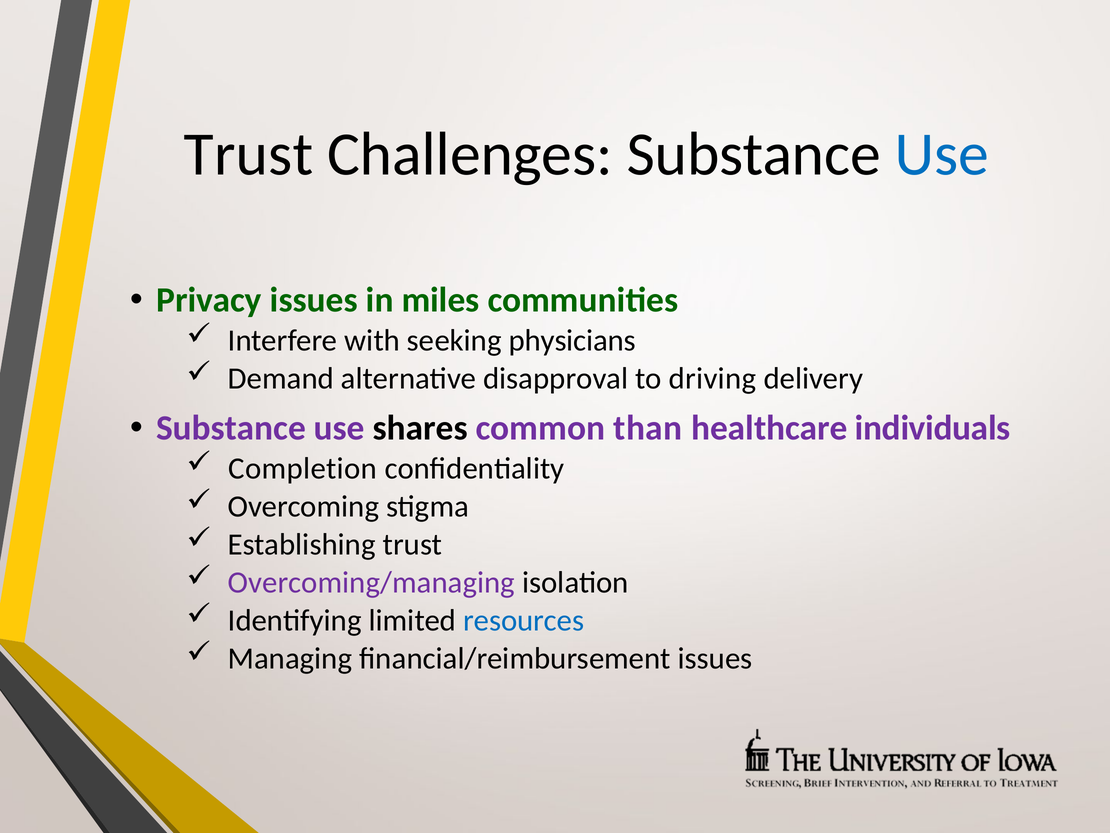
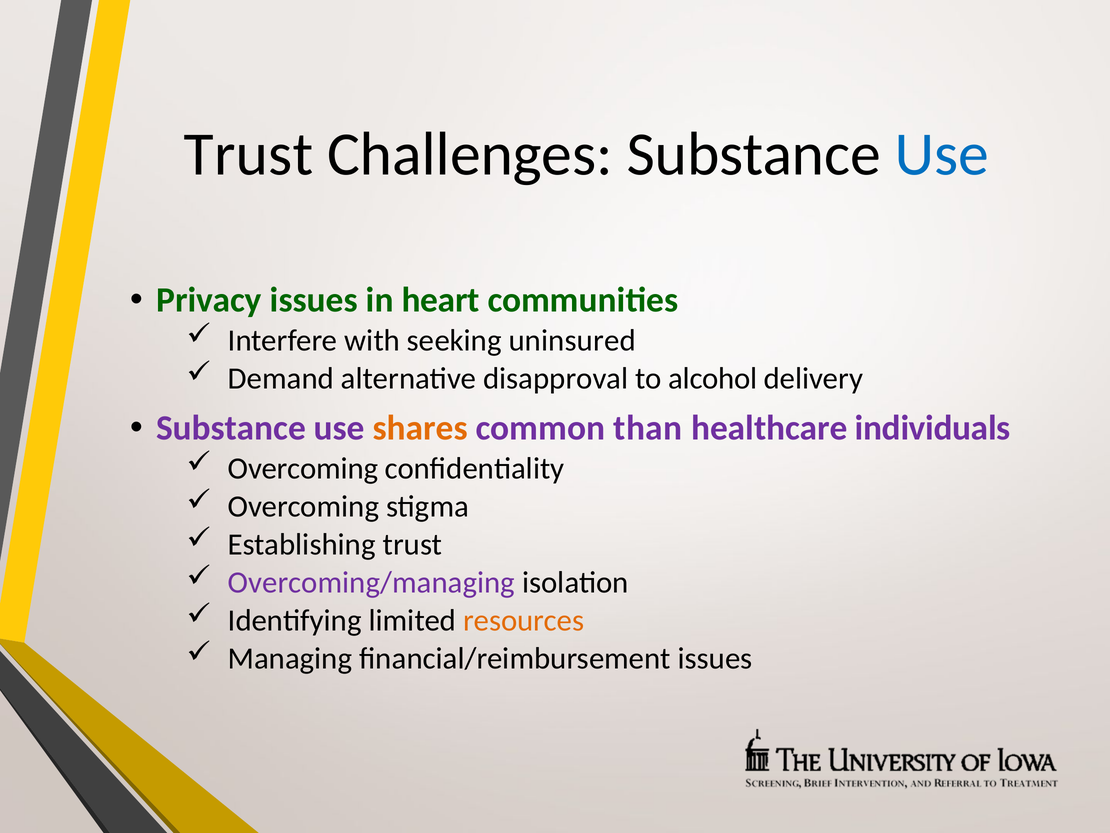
miles: miles -> heart (441, 300)
physicians: physicians -> uninsured (572, 340)
driving: driving -> alcohol (713, 378)
shares colour: black -> orange (420, 428)
Completion: Completion -> Overcoming (303, 468)
resources colour: blue -> orange (524, 620)
